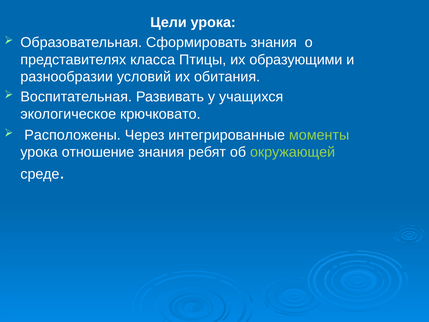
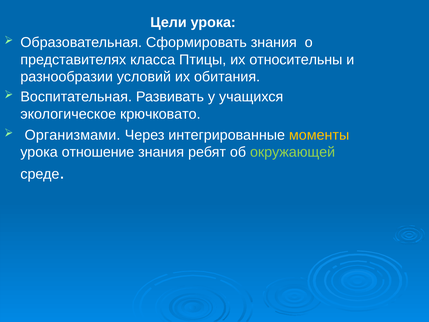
образующими: образующими -> относительны (296, 60)
Расположены: Расположены -> Организмами (72, 135)
моменты colour: light green -> yellow (319, 135)
